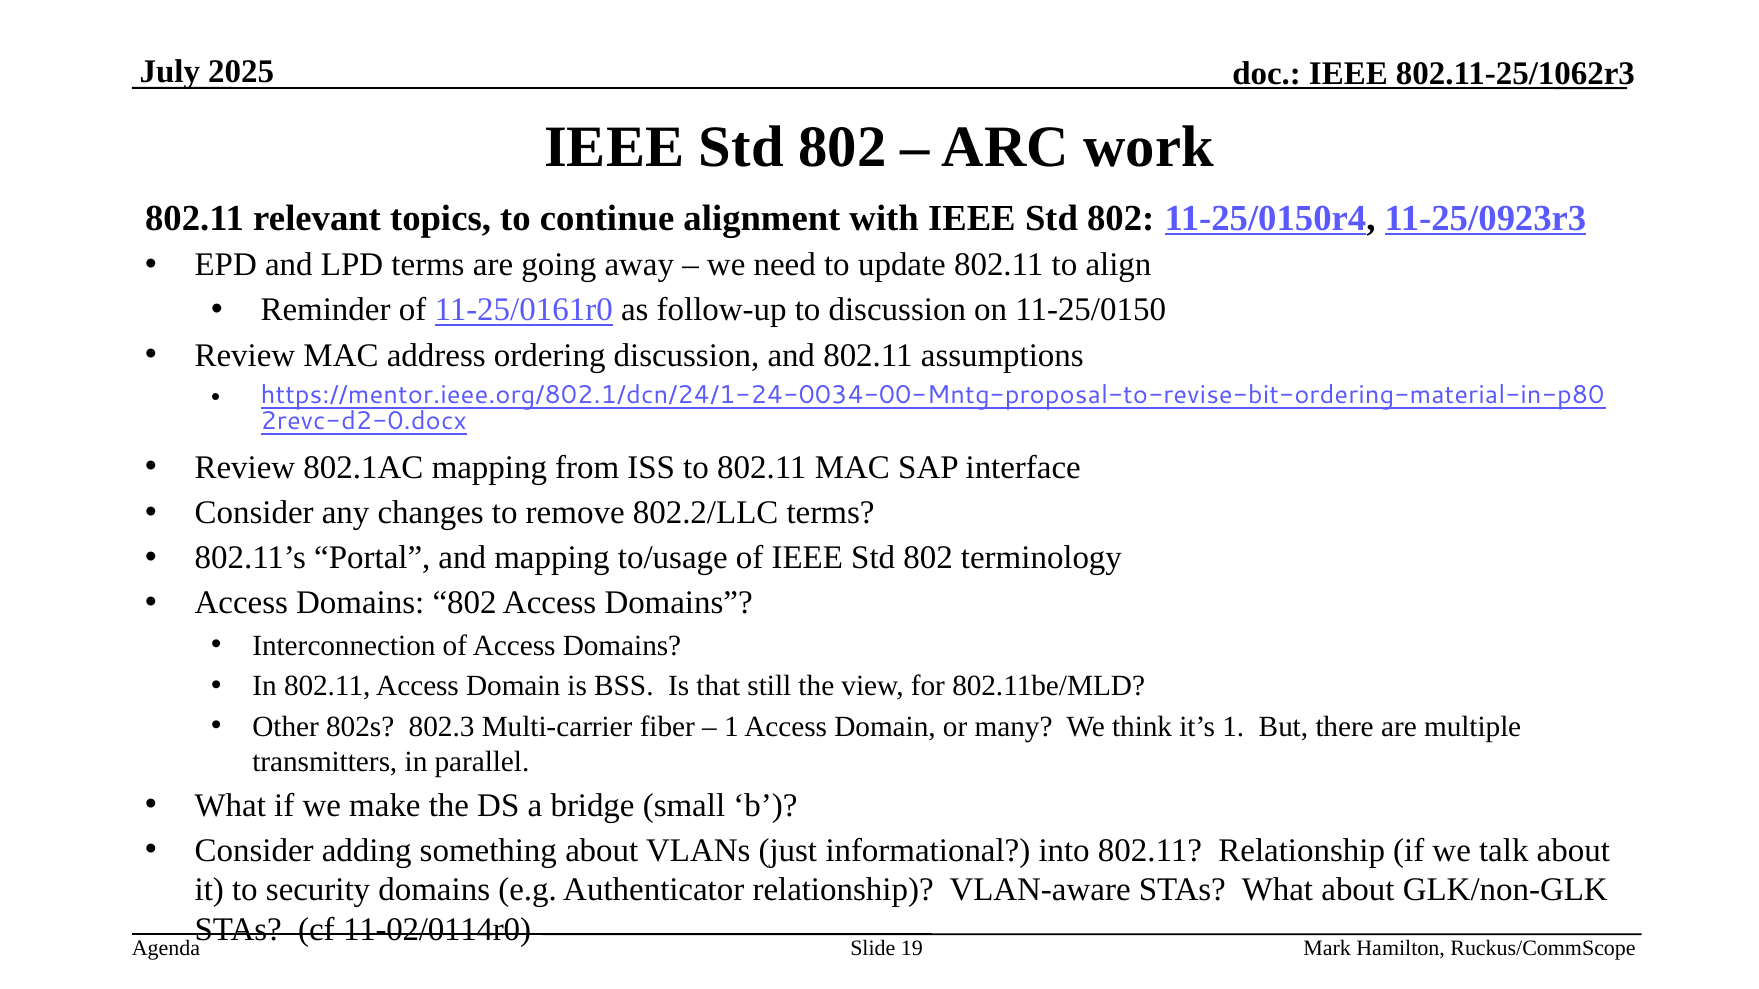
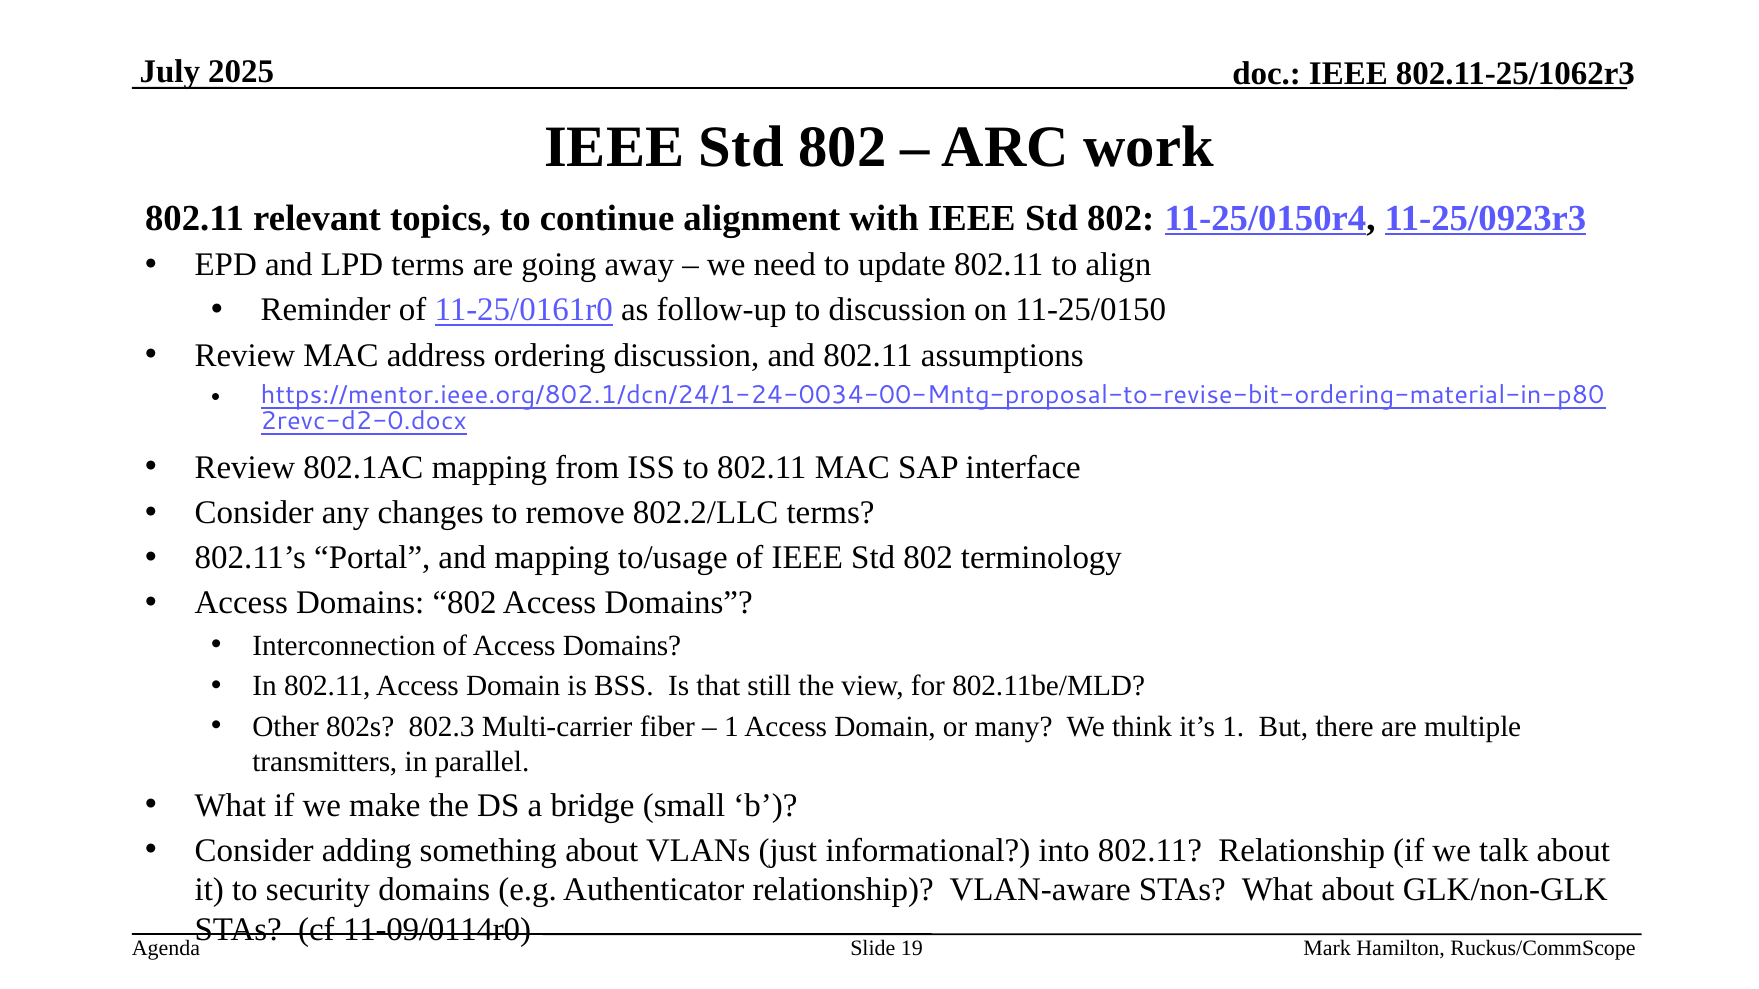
11-02/0114r0: 11-02/0114r0 -> 11-09/0114r0 (437, 930)
